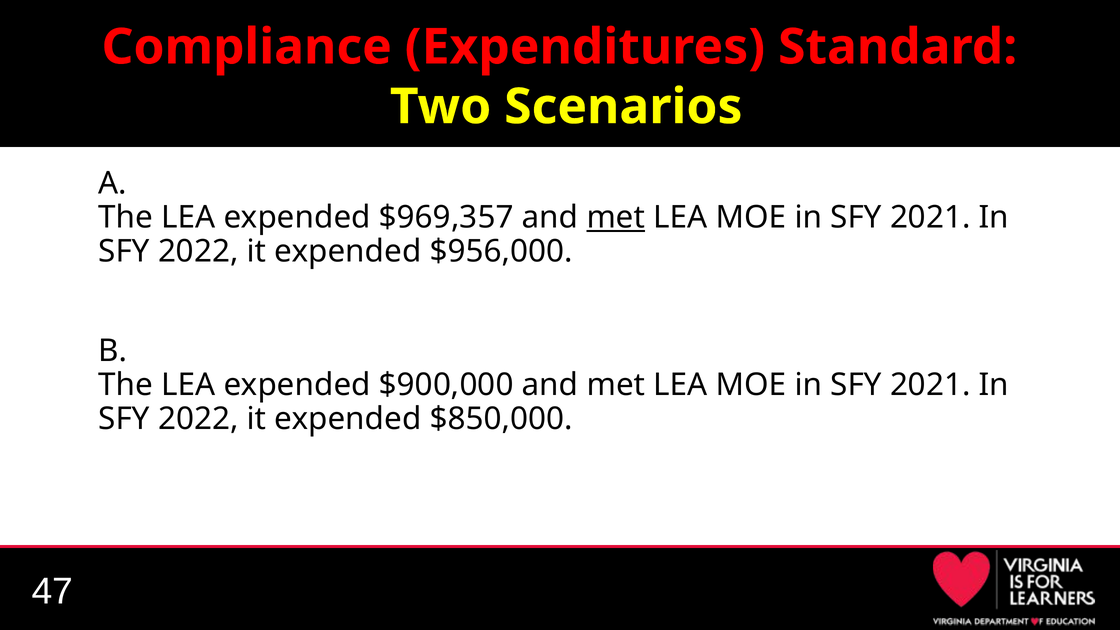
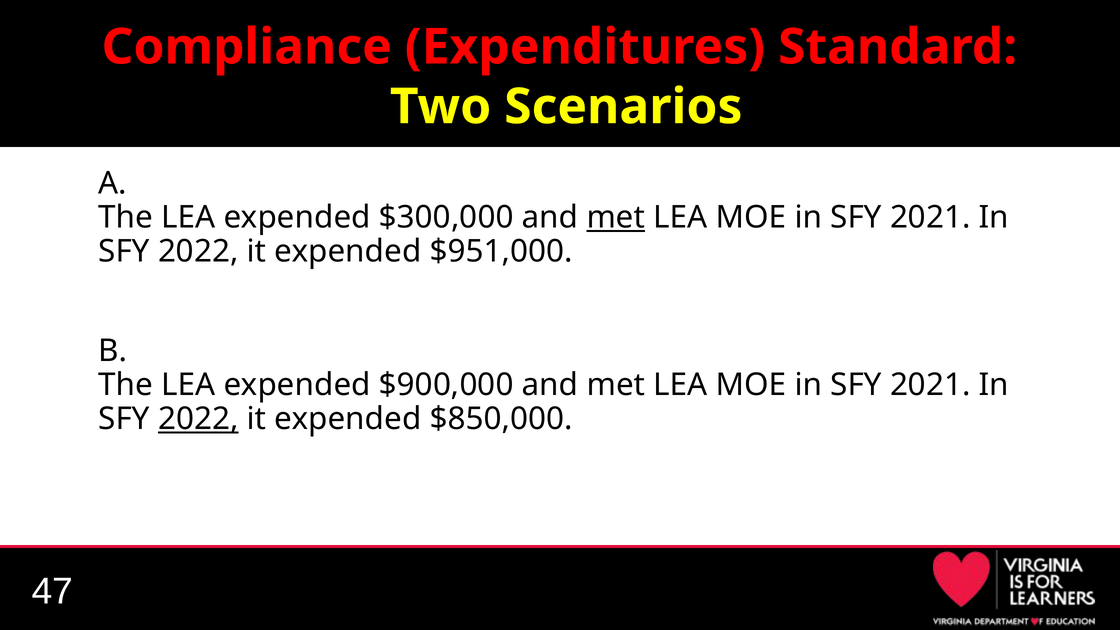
$969,357: $969,357 -> $300,000 (446, 217)
$956,000: $956,000 -> $951,000 (501, 251)
2022 underline: none -> present (198, 419)
